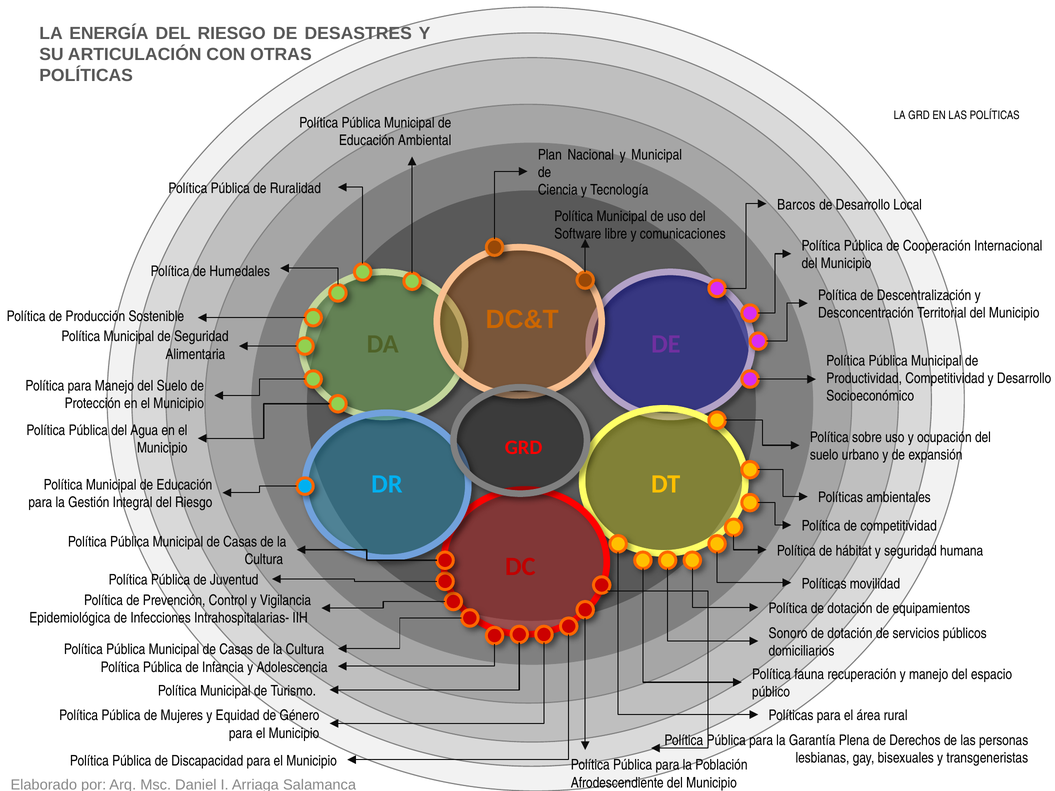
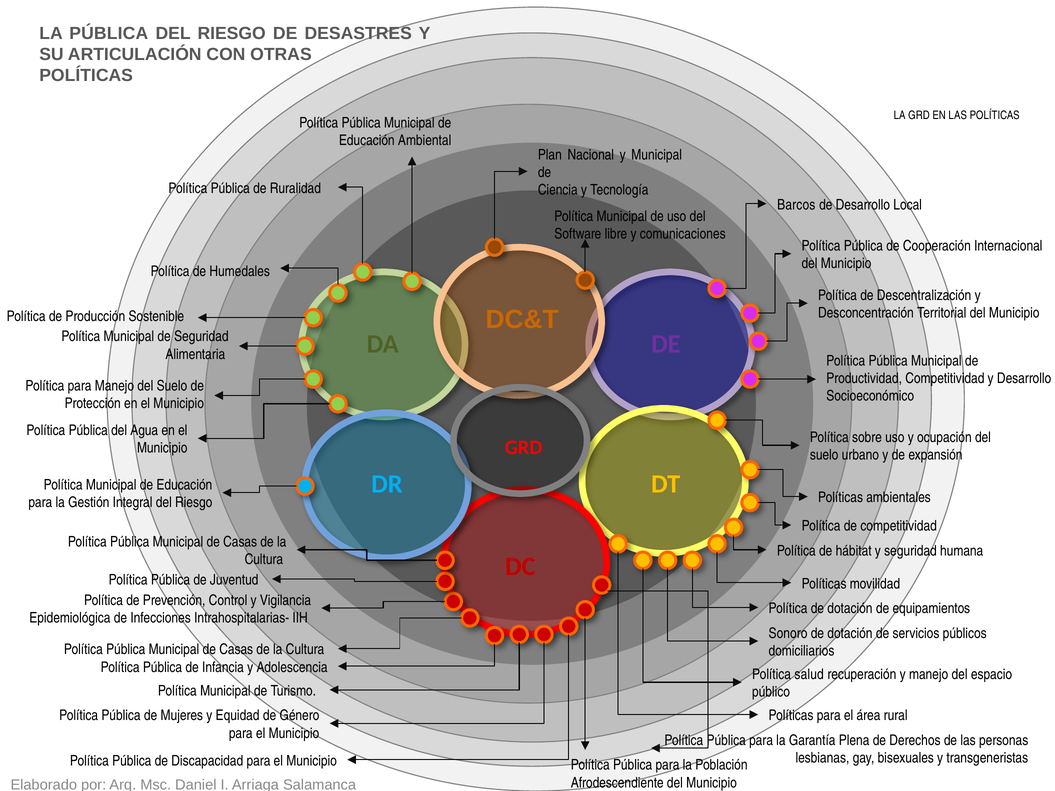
LA ENERGÍA: ENERGÍA -> PÚBLICA (109, 33)
fauna: fauna -> salud (809, 675)
